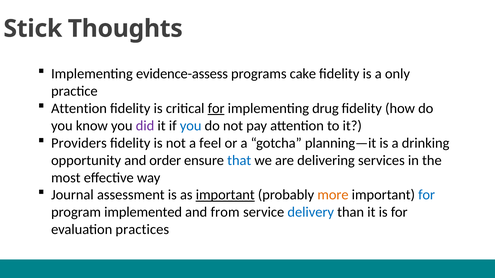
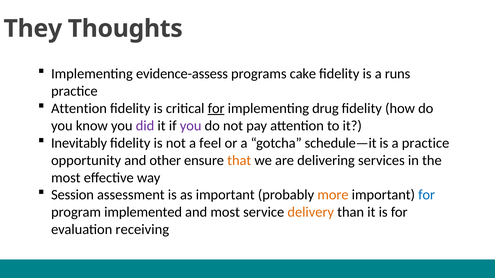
Stick: Stick -> They (33, 29)
only: only -> runs (398, 74)
you colour: blue -> purple (191, 126)
Providers: Providers -> Inevitably (79, 143)
planning—it: planning—it -> schedule—it (341, 143)
a drinking: drinking -> practice (426, 143)
order: order -> other (165, 161)
that colour: blue -> orange (239, 161)
Journal: Journal -> Session (72, 195)
important underline: present -> none (225, 195)
and from: from -> most (225, 213)
delivery colour: blue -> orange (311, 213)
practices: practices -> receiving (142, 230)
